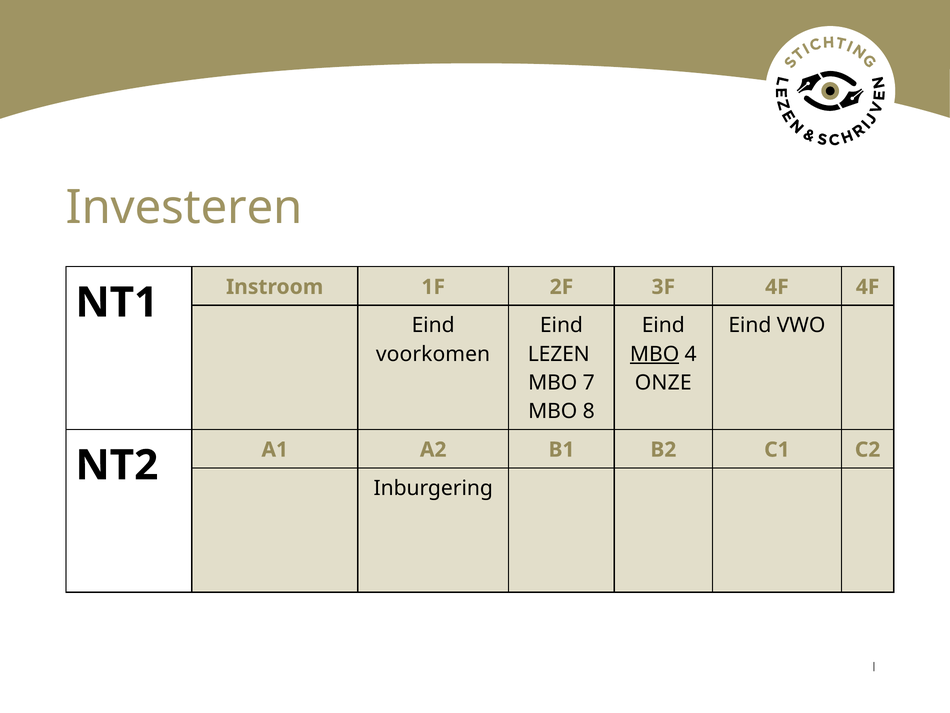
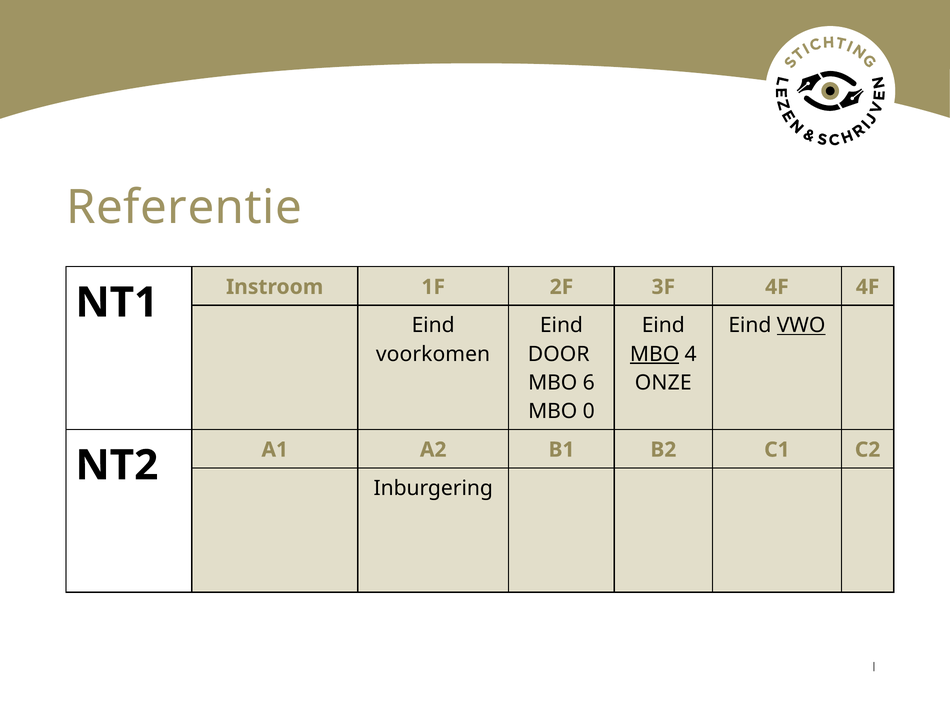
Investeren: Investeren -> Referentie (184, 207)
VWO underline: none -> present (801, 325)
LEZEN: LEZEN -> DOOR (559, 354)
7: 7 -> 6 (589, 383)
8: 8 -> 0 (589, 411)
